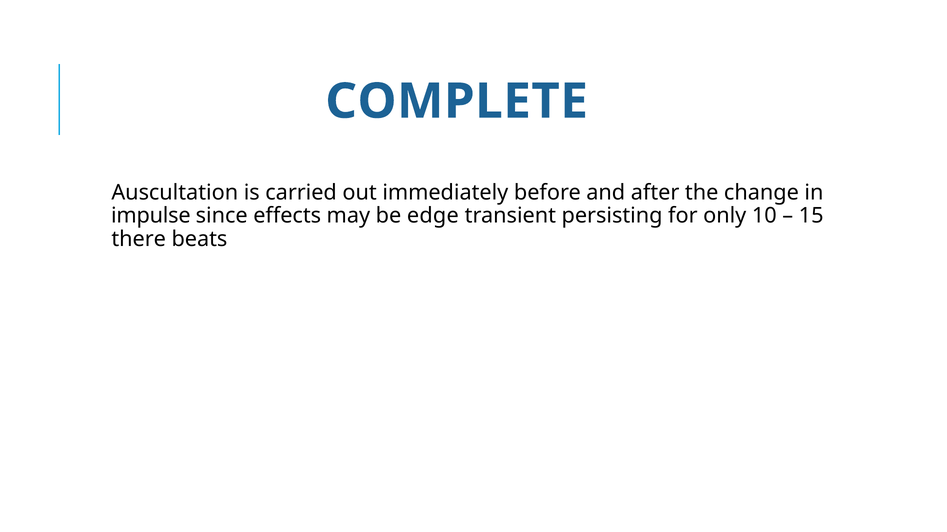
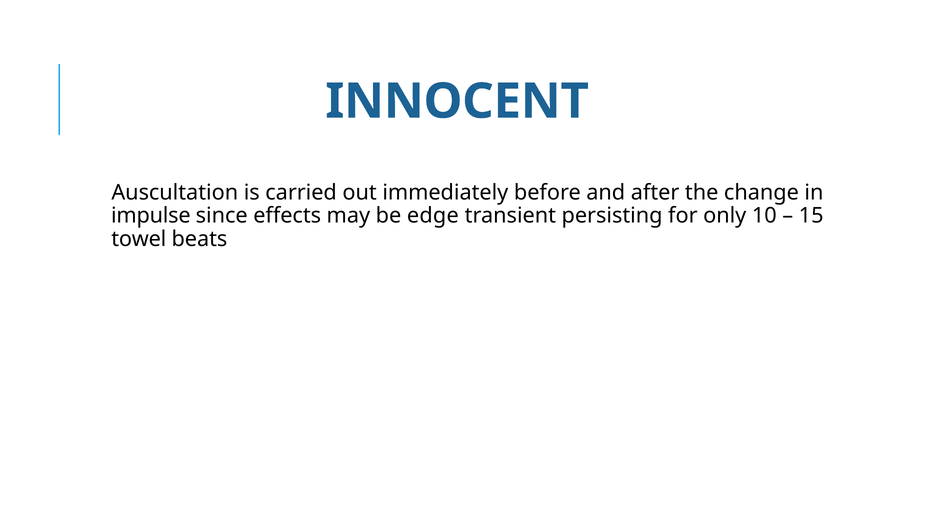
COMPLETE: COMPLETE -> INNOCENT (457, 102)
there: there -> towel (139, 240)
